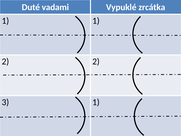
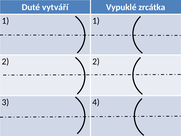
vadami: vadami -> vytváří (55, 7)
3 1: 1 -> 4 (96, 102)
